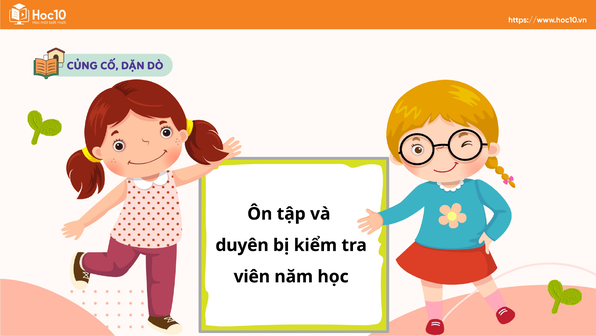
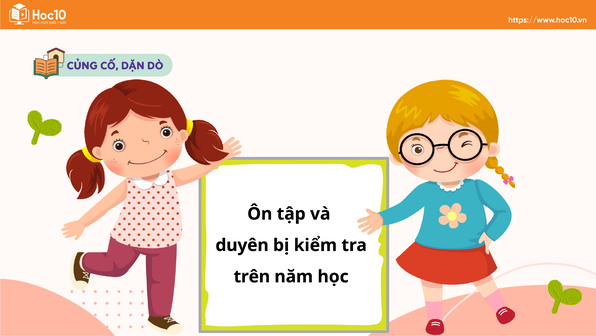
viên: viên -> trên (252, 276)
